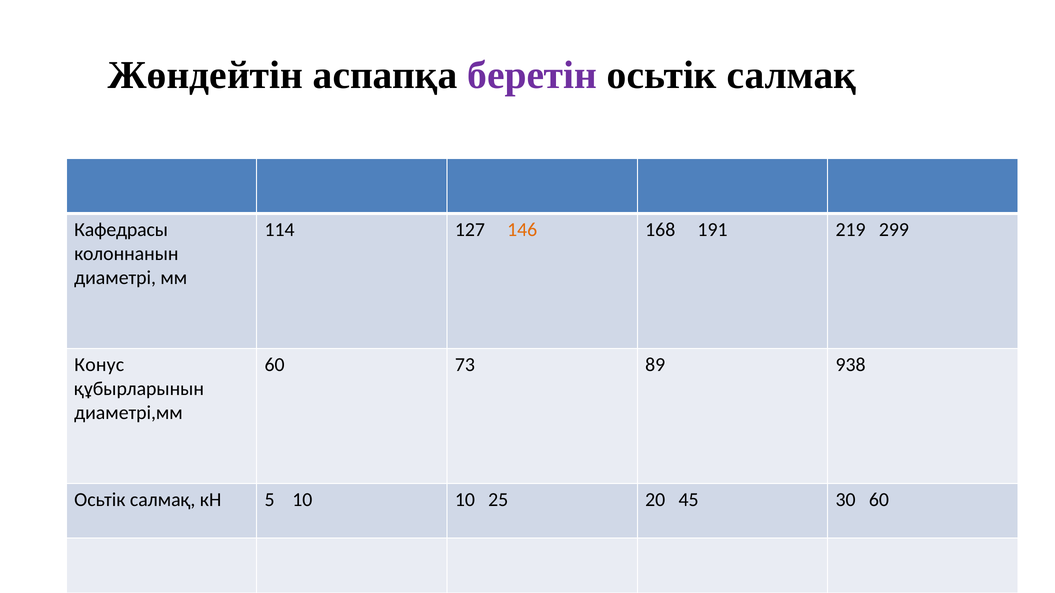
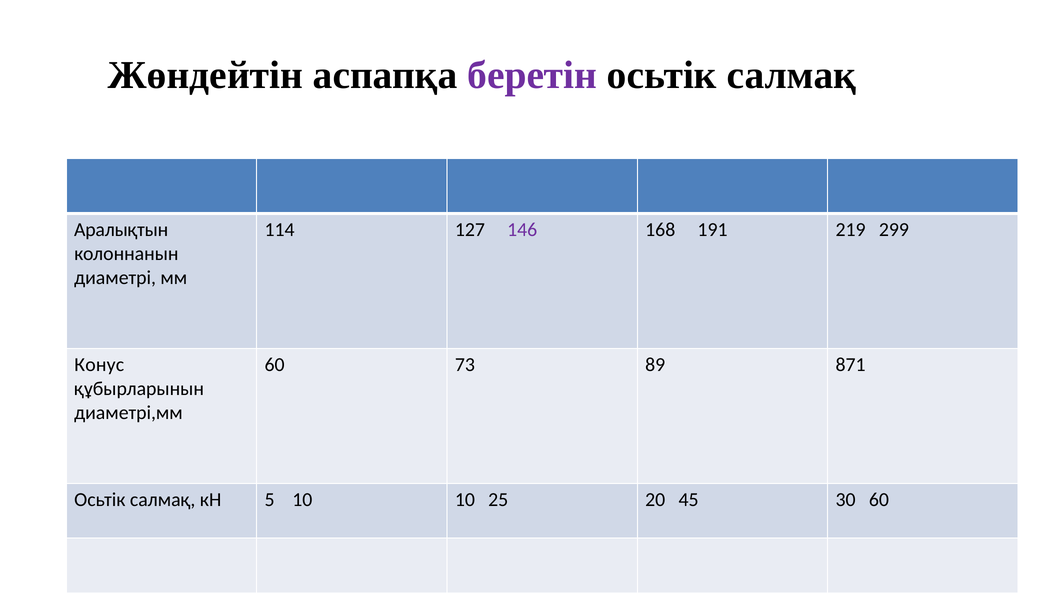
Кафедрасы: Кафедрасы -> Аралықтын (121, 230)
146 colour: orange -> purple (522, 230)
938: 938 -> 871 (851, 365)
